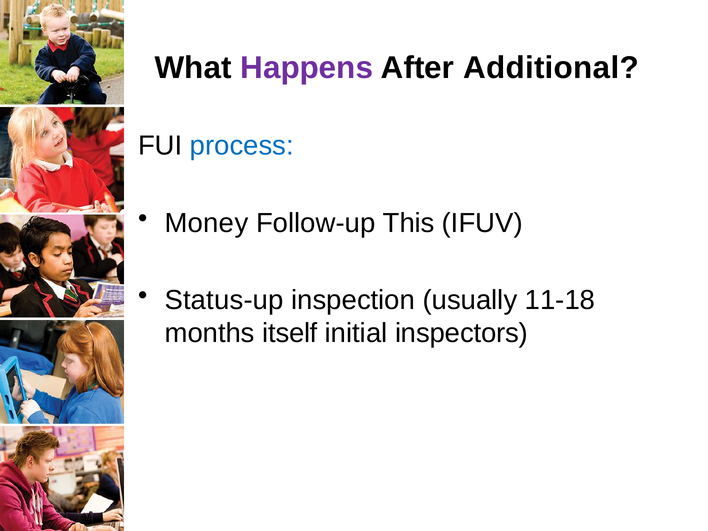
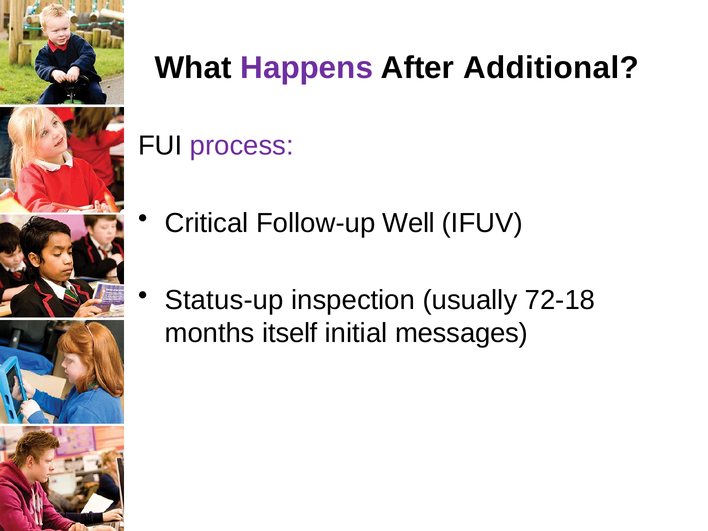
process colour: blue -> purple (242, 146)
Money: Money -> Critical (207, 223)
This: This -> Well (409, 223)
11-18: 11-18 -> 72-18 (560, 300)
inspectors: inspectors -> messages (462, 333)
